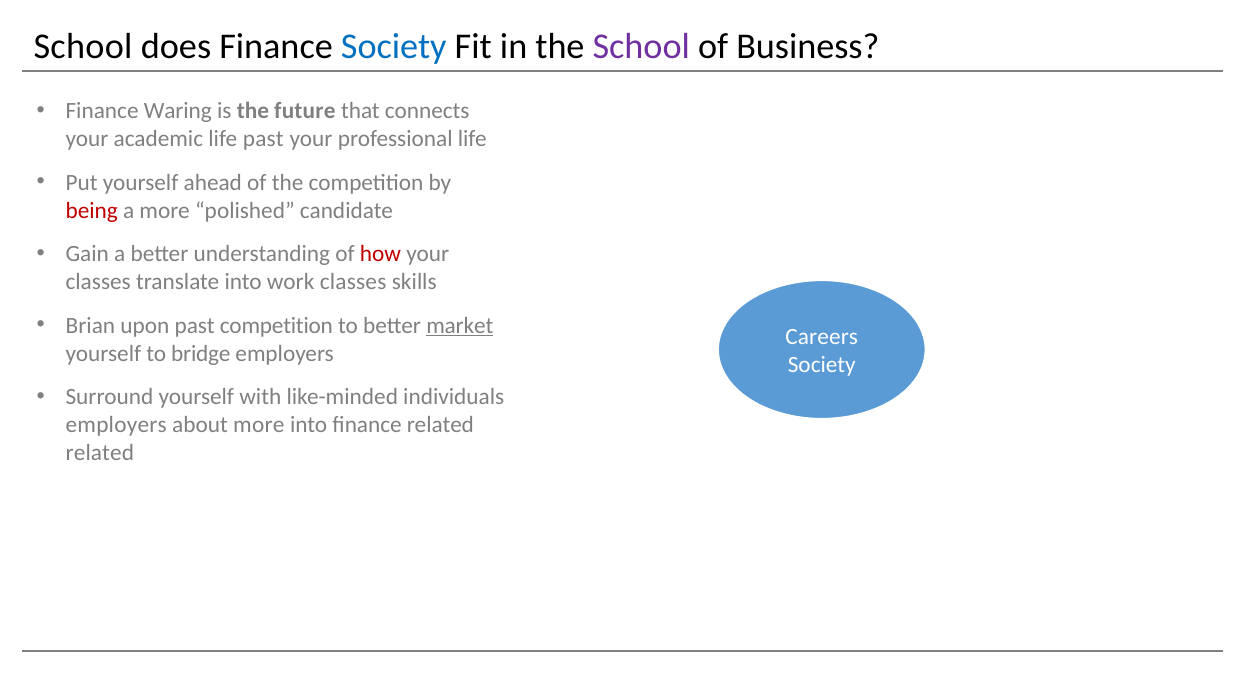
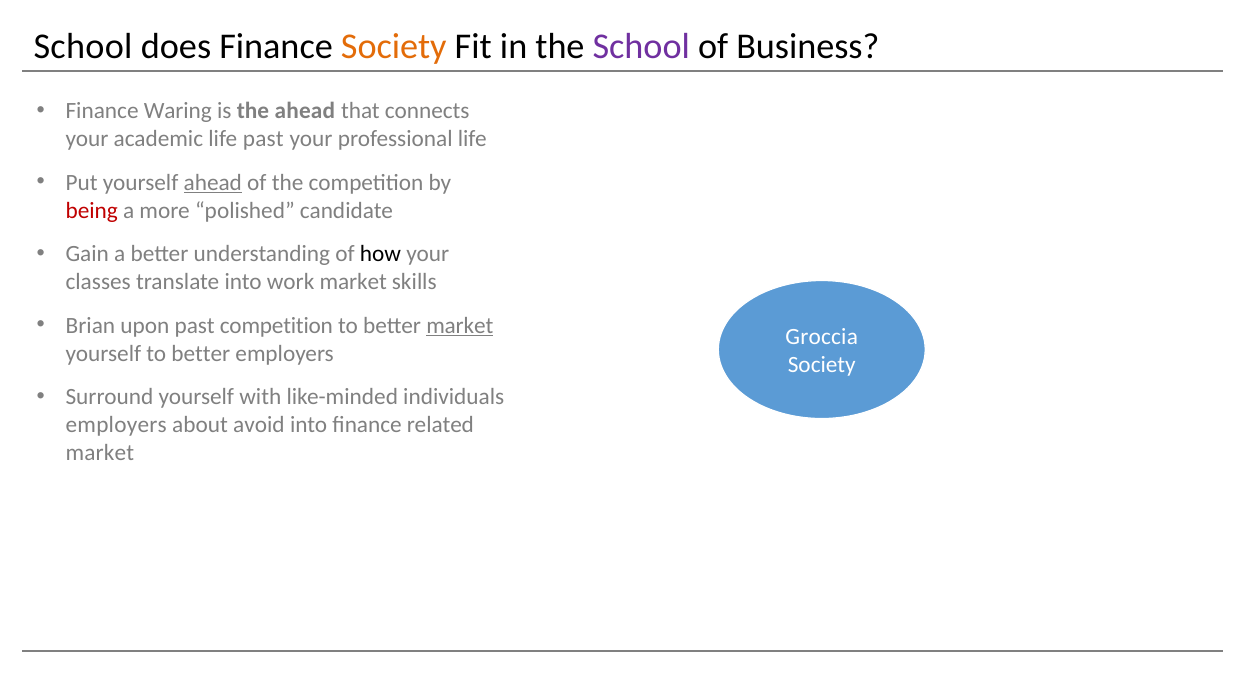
Society colour: blue -> orange (394, 46)
the future: future -> ahead (305, 111)
ahead underline: none -> present (213, 182)
how colour: red -> black (380, 254)
work classes: classes -> market (353, 282)
Careers: Careers -> Groccia (822, 337)
yourself to bridge: bridge -> better (201, 353)
about more: more -> avoid (259, 425)
related: related -> market (100, 453)
